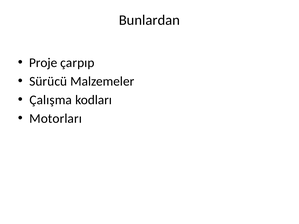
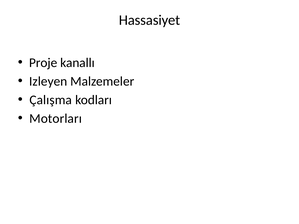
Bunlardan: Bunlardan -> Hassasiyet (149, 20)
çarpıp: çarpıp -> kanallı (77, 63)
Sürücü: Sürücü -> Izleyen (48, 81)
